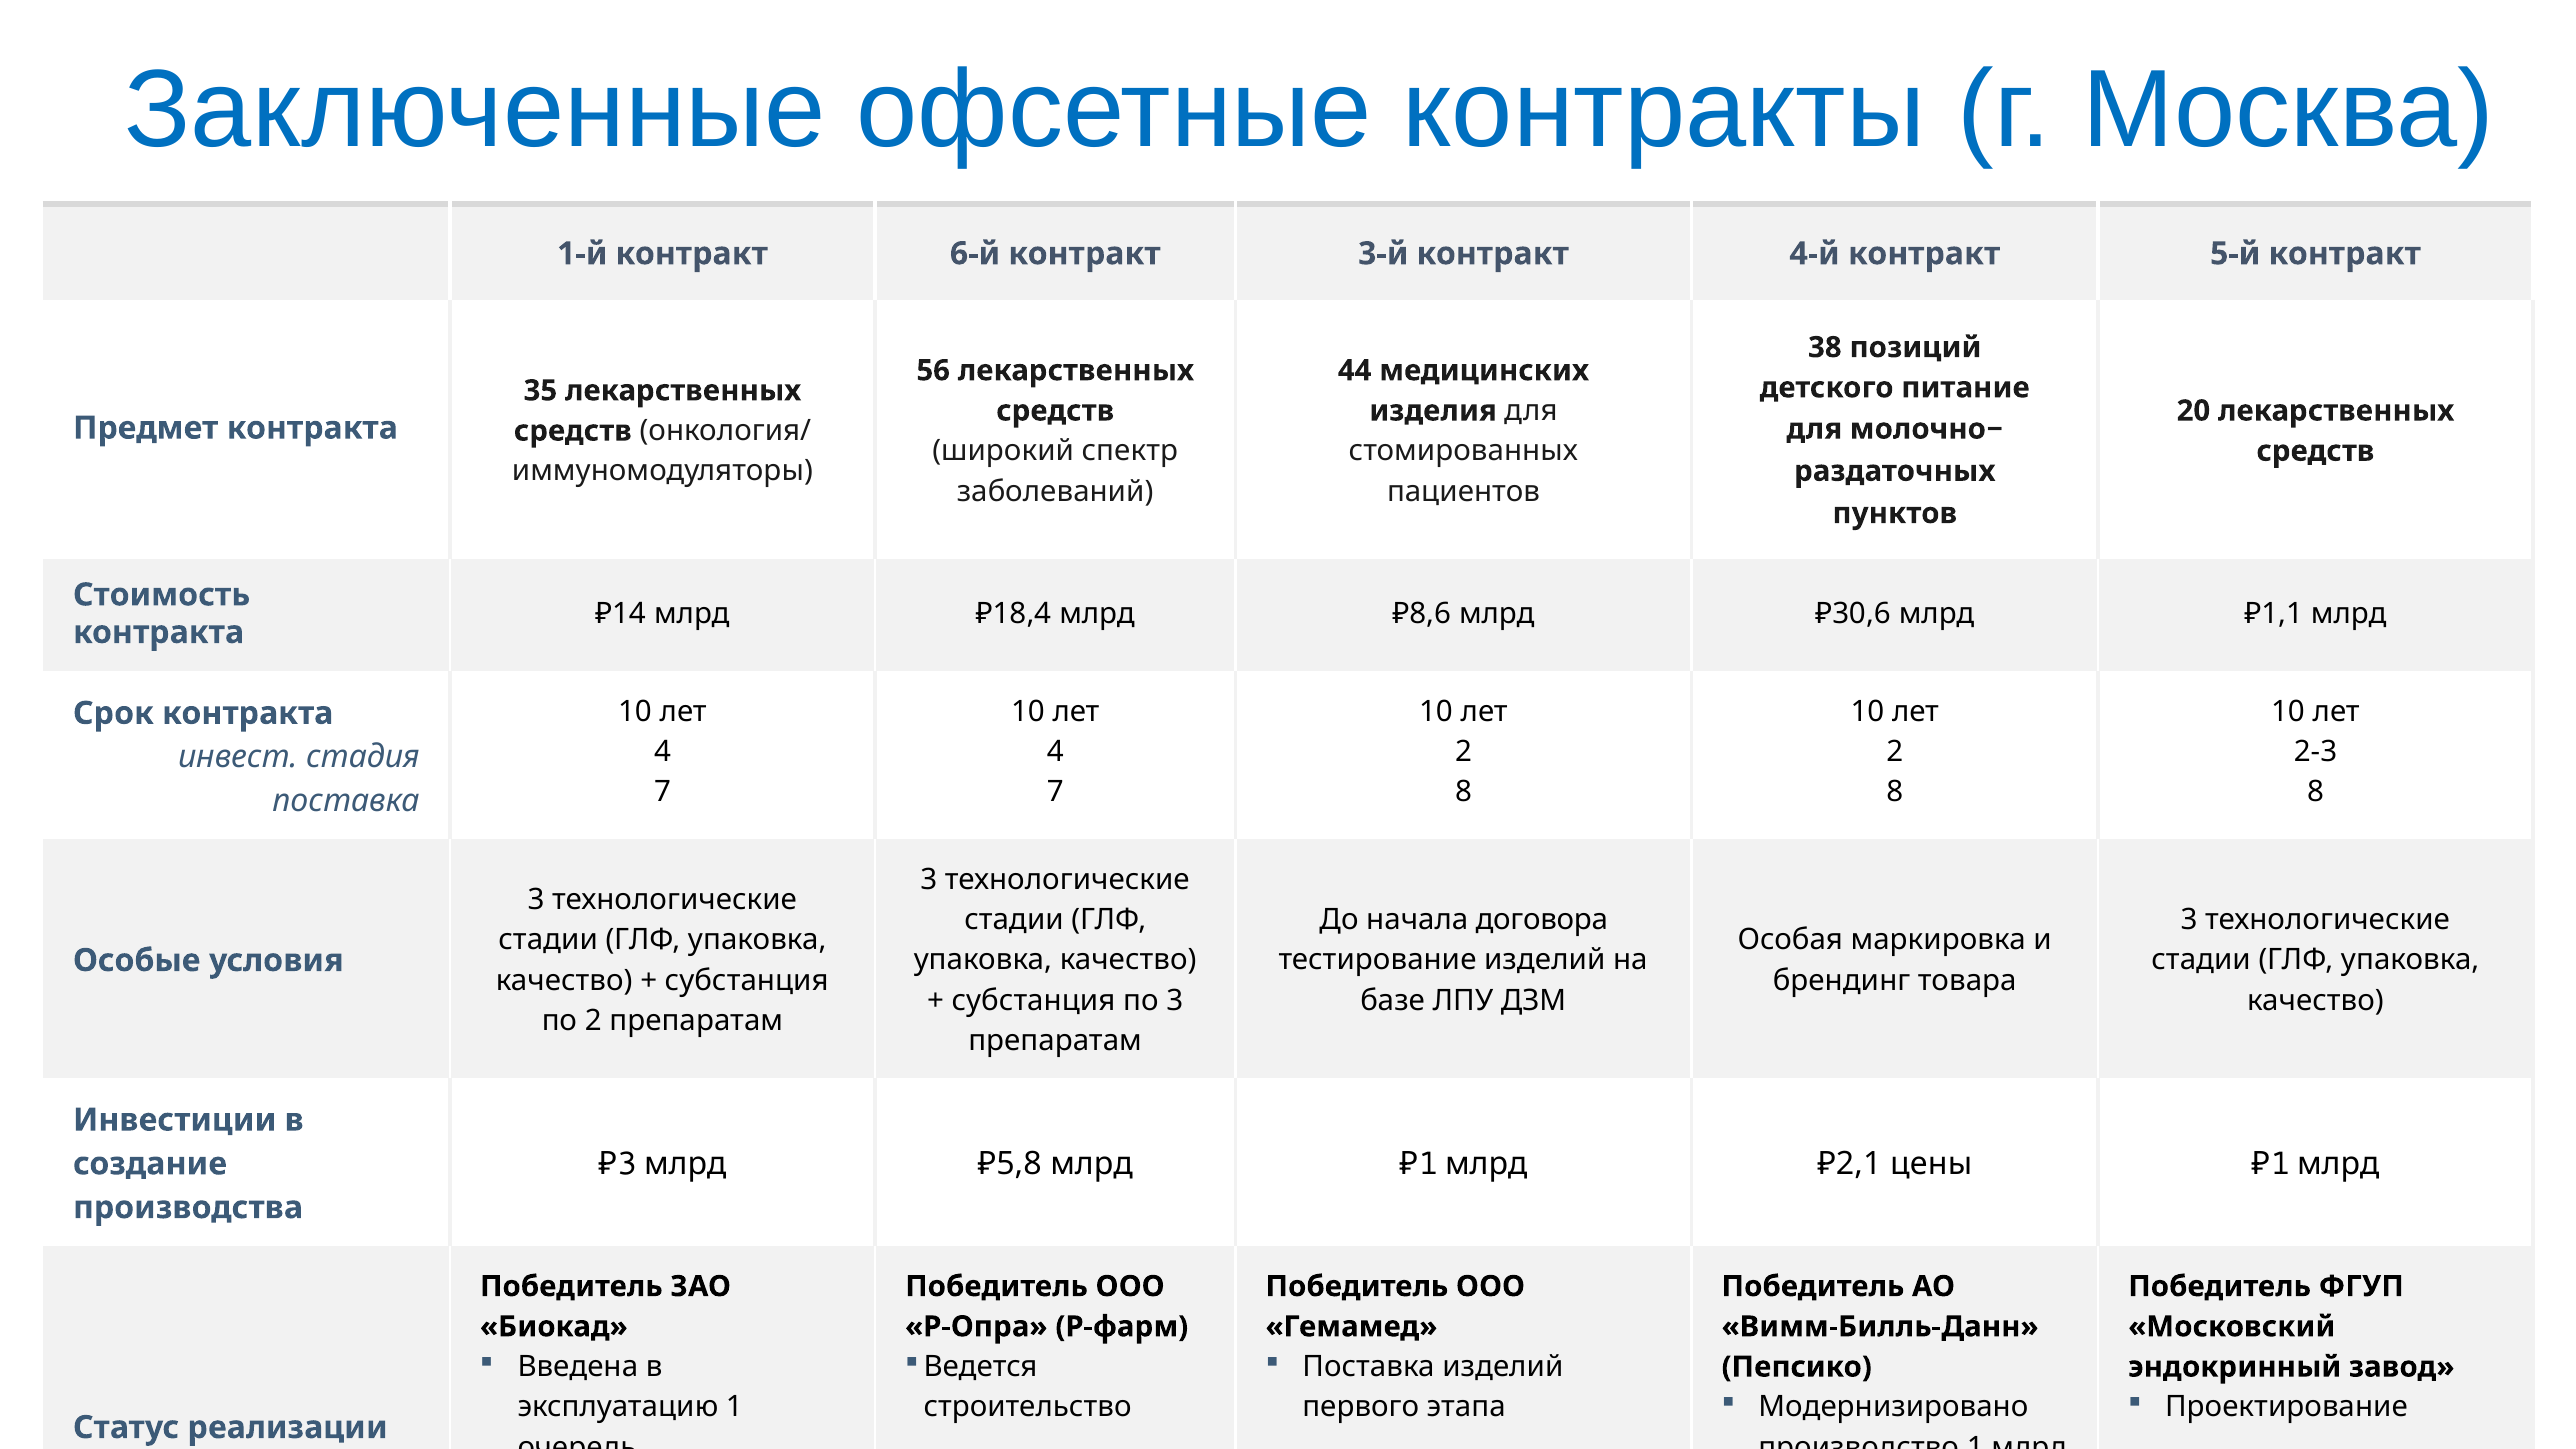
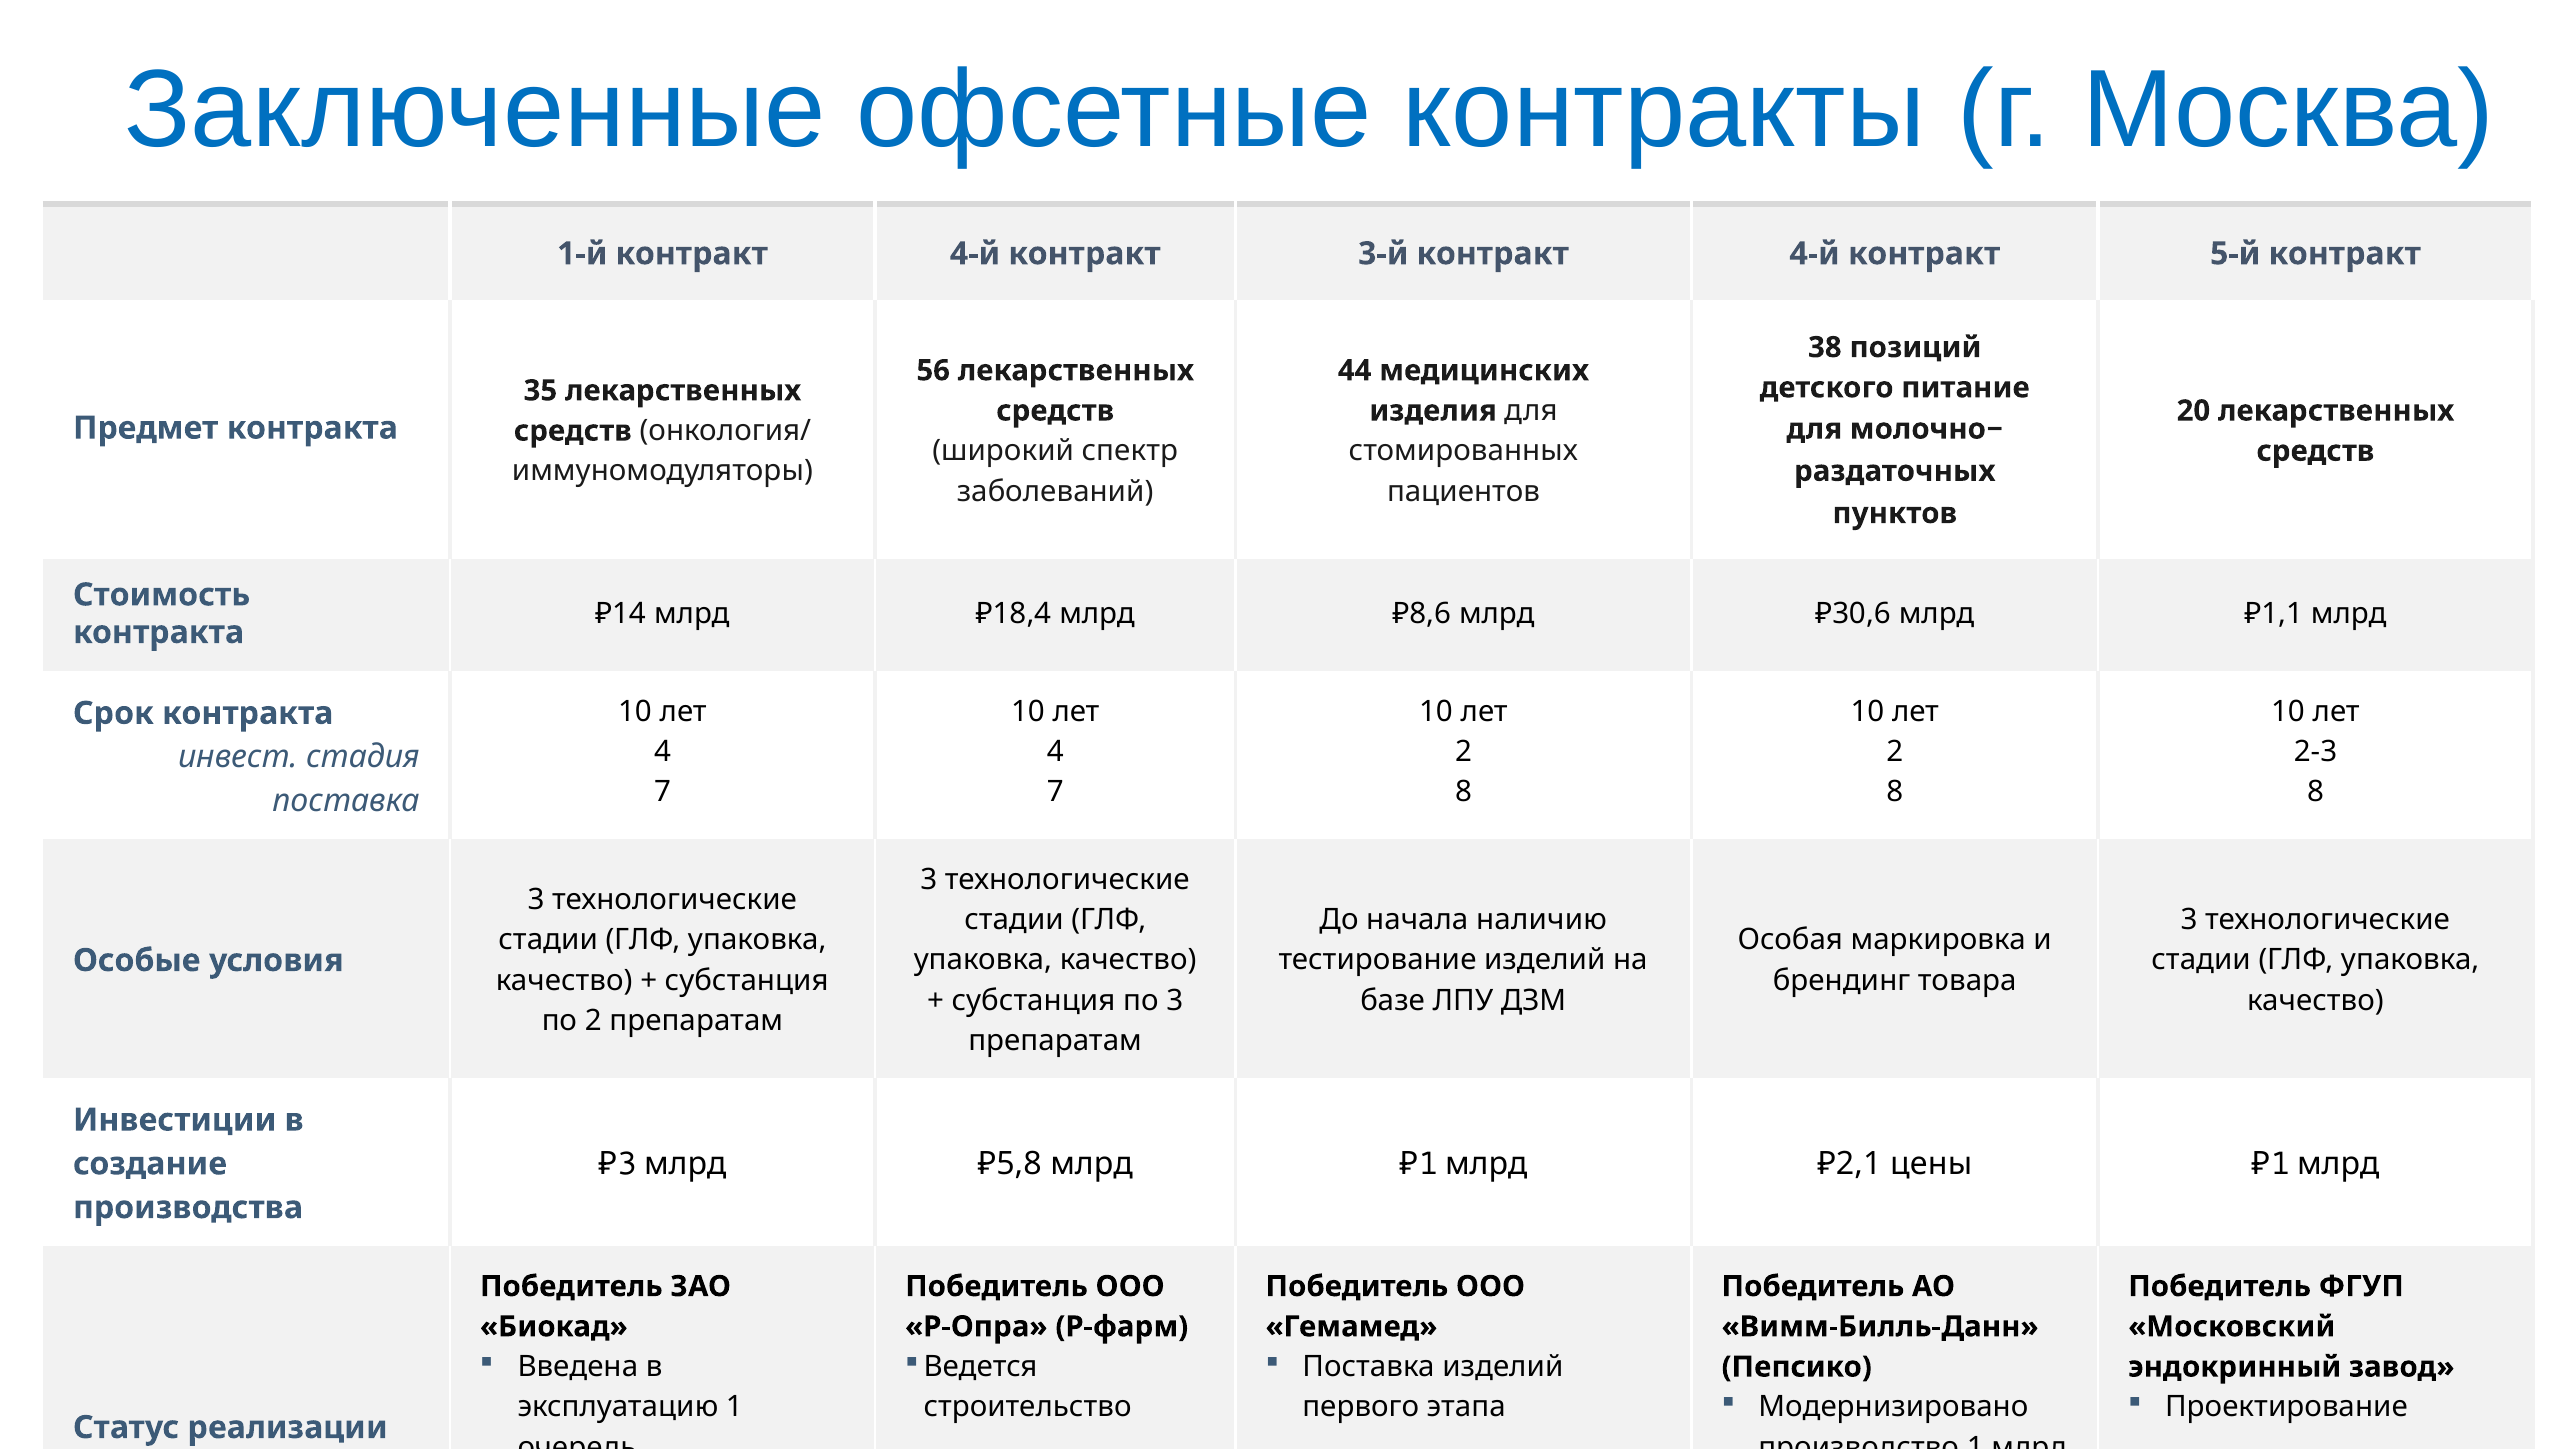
1-й контракт 6-й: 6-й -> 4-й (975, 254)
договора: договора -> наличию (1542, 920)
